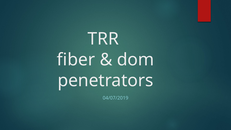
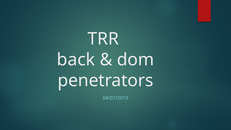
fiber: fiber -> back (76, 60)
